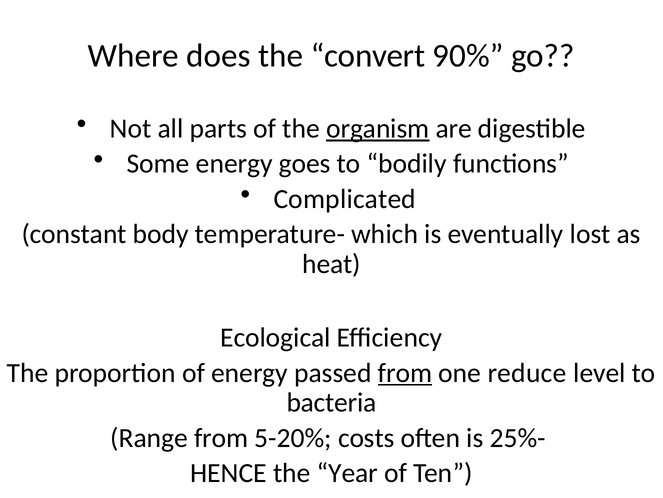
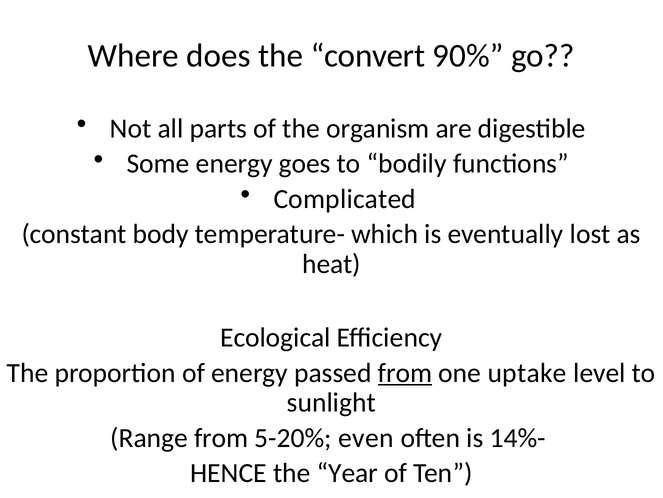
organism underline: present -> none (378, 128)
reduce: reduce -> uptake (527, 372)
bacteria: bacteria -> sunlight (331, 402)
costs: costs -> even (366, 437)
25%-: 25%- -> 14%- (518, 437)
